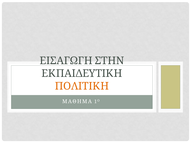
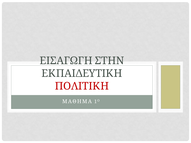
ΠΟΛΙΤΙΚΗ colour: orange -> red (82, 86)
